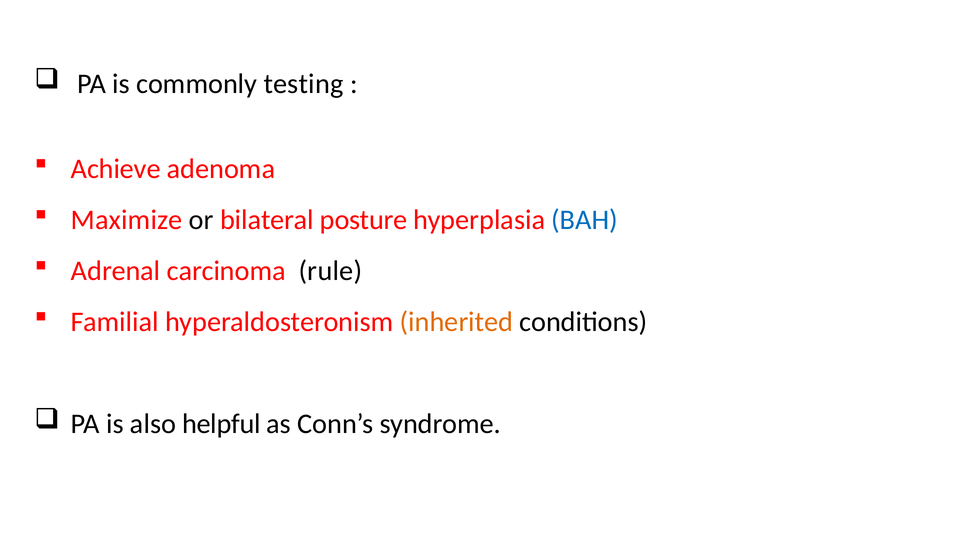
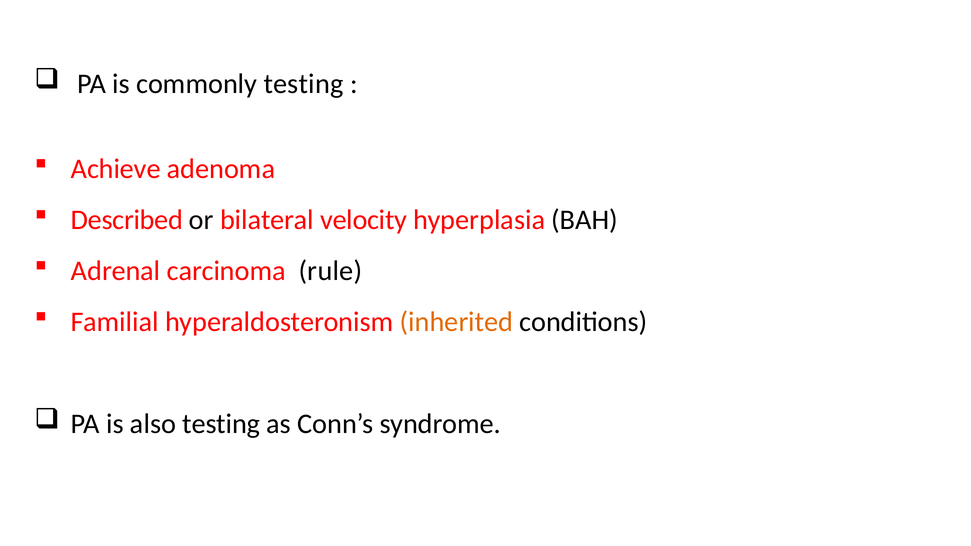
Maximize: Maximize -> Described (127, 220)
posture: posture -> velocity (364, 220)
BAH colour: blue -> black (585, 220)
also helpful: helpful -> testing (221, 424)
